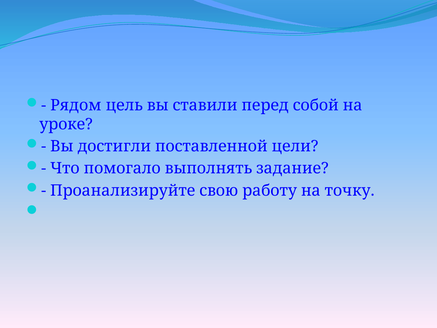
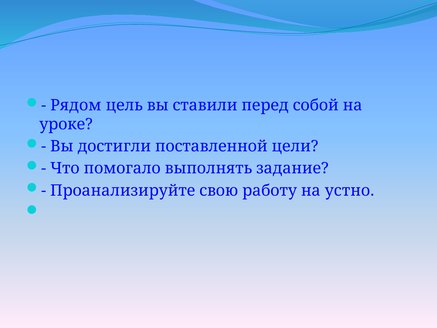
точку: точку -> устно (350, 190)
